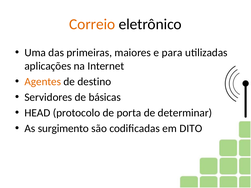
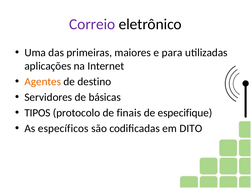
Correio colour: orange -> purple (92, 24)
HEAD: HEAD -> TIPOS (37, 113)
porta: porta -> finais (129, 113)
determinar: determinar -> especifique (185, 113)
surgimento: surgimento -> específicos (63, 129)
